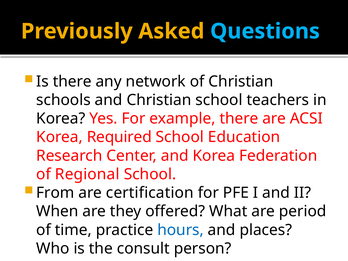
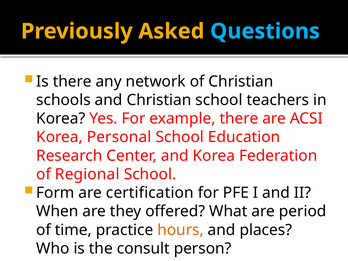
Required: Required -> Personal (119, 137)
From: From -> Form (55, 193)
hours colour: blue -> orange (180, 230)
